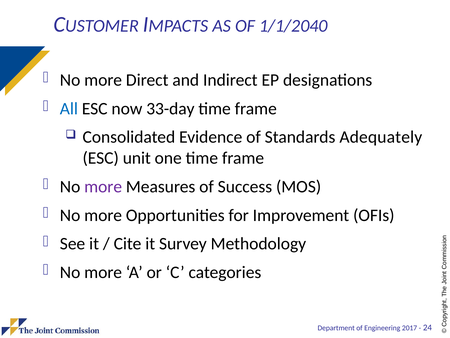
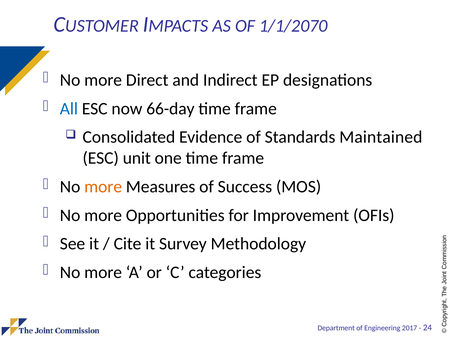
1/1/2040: 1/1/2040 -> 1/1/2070 (293, 26)
33-day: 33-day -> 66-day (170, 108)
Adequately: Adequately -> Maintained (381, 137)
more colour: purple -> orange (103, 186)
